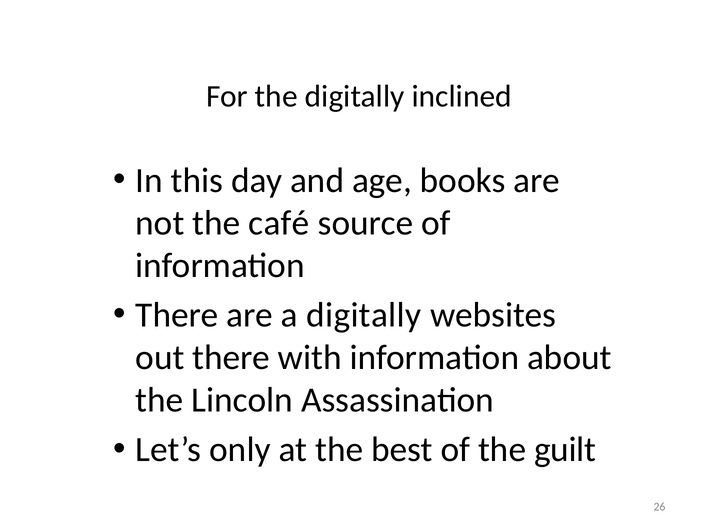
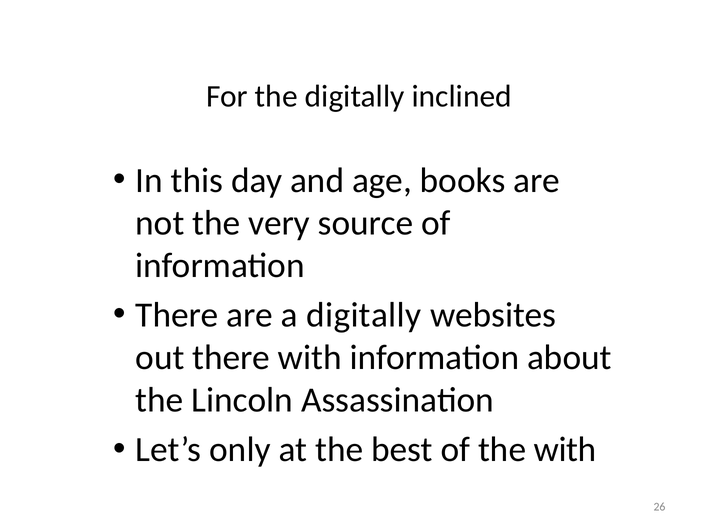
café: café -> very (279, 223)
the guilt: guilt -> with (565, 450)
